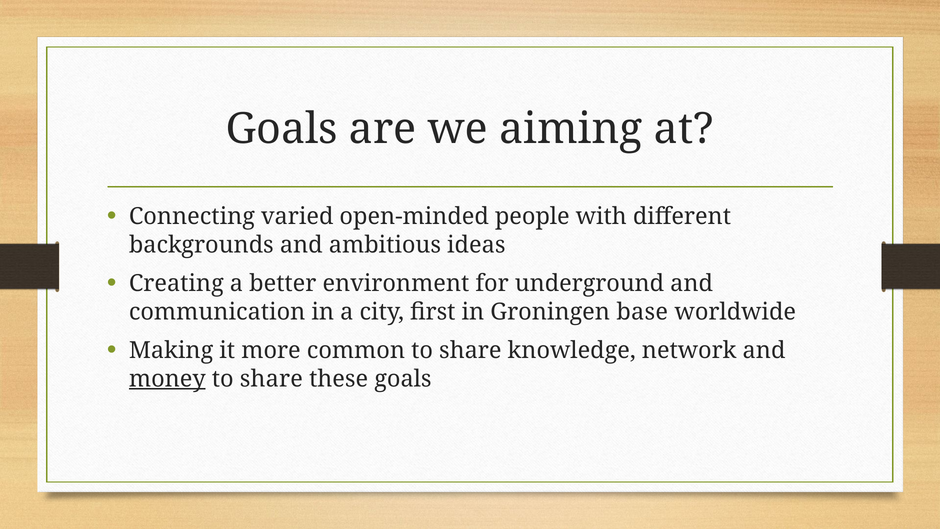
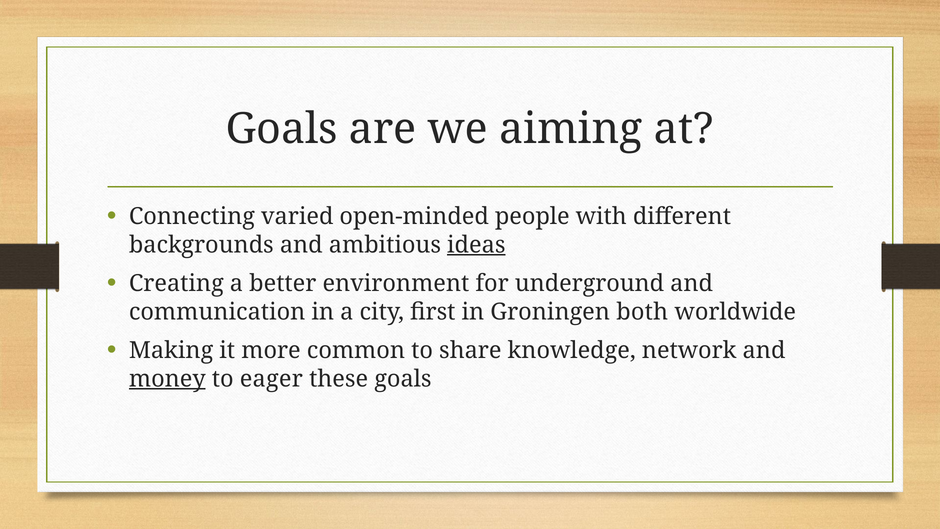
ideas underline: none -> present (476, 245)
base: base -> both (642, 312)
share: share -> eager (271, 379)
